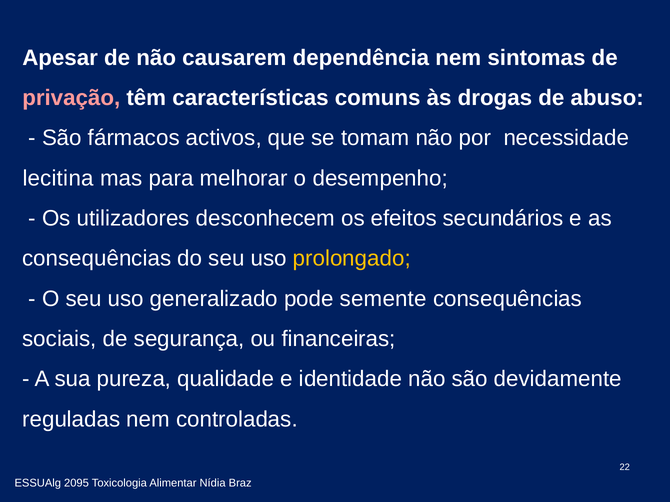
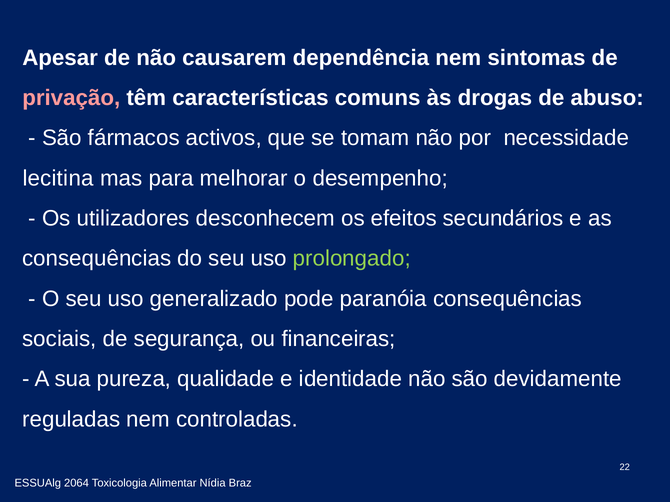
prolongado colour: yellow -> light green (352, 259)
semente: semente -> paranóia (383, 299)
2095: 2095 -> 2064 (76, 484)
